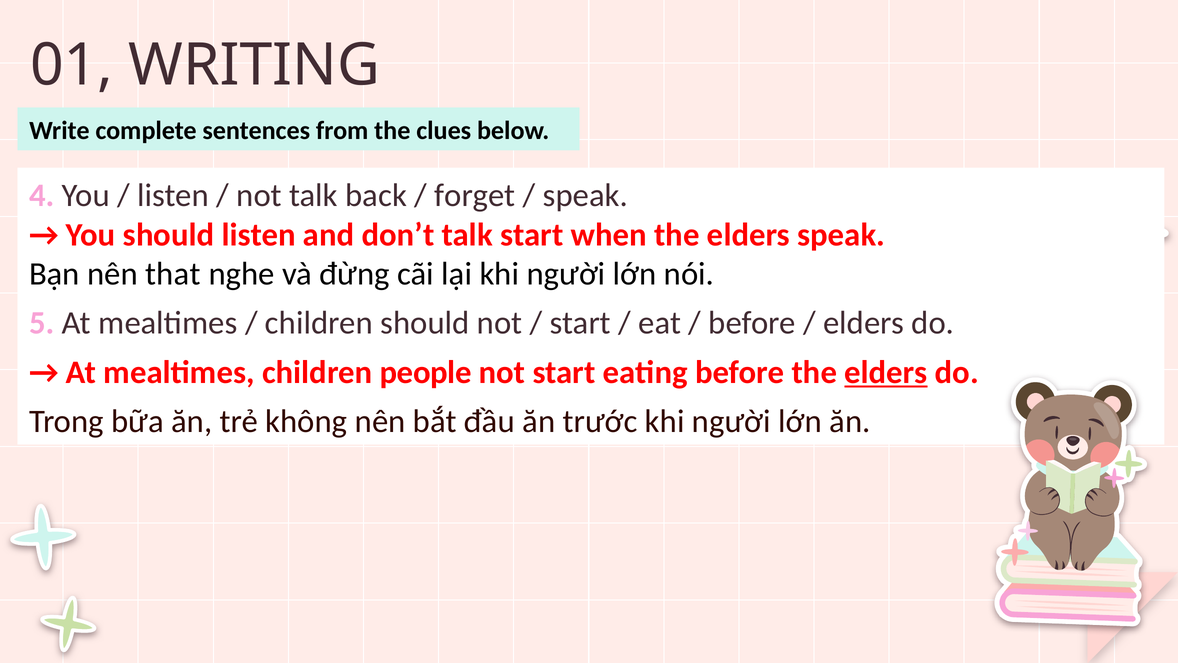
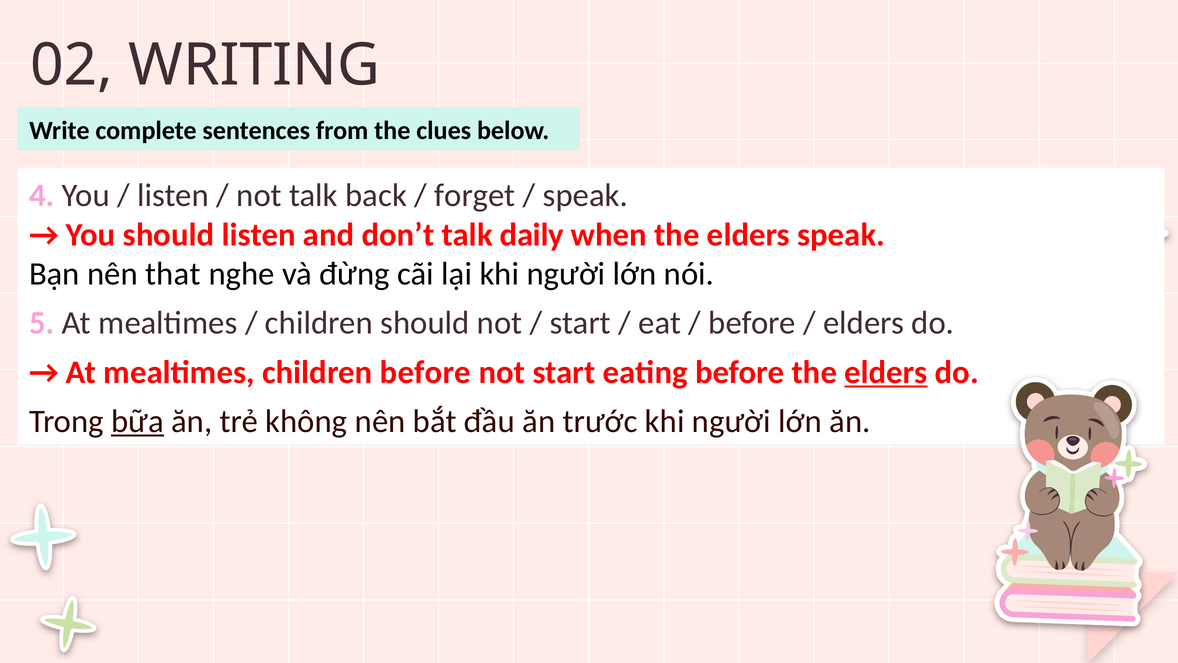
01: 01 -> 02 (72, 65)
talk start: start -> daily (532, 235)
children people: people -> before (425, 372)
bữa underline: none -> present (137, 421)
